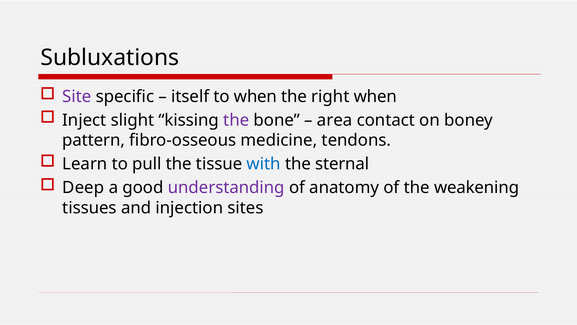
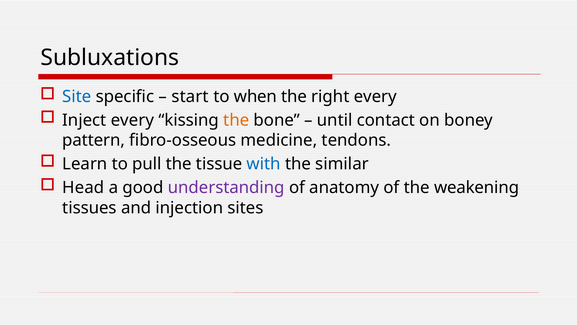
Site colour: purple -> blue (77, 96)
itself: itself -> start (190, 96)
right when: when -> every (375, 96)
Inject slight: slight -> every (132, 120)
the colour: purple -> orange (236, 120)
area: area -> until (335, 120)
sternal: sternal -> similar (342, 164)
Deep: Deep -> Head (83, 187)
